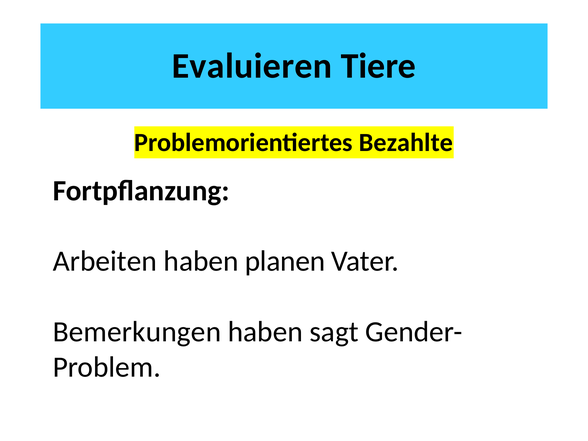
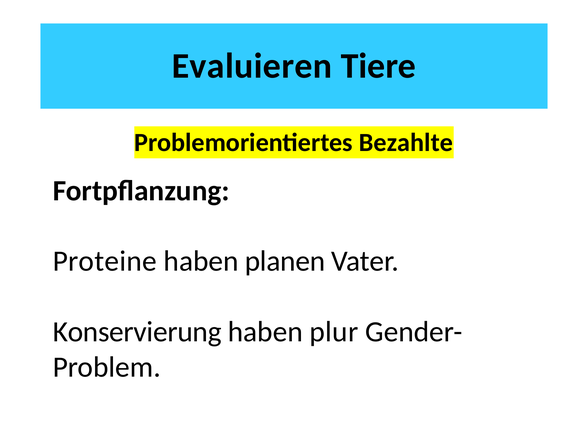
Arbeiten: Arbeiten -> Proteine (105, 261)
Bemerkungen: Bemerkungen -> Konservierung (137, 332)
sagt: sagt -> plur (334, 332)
